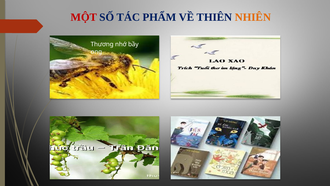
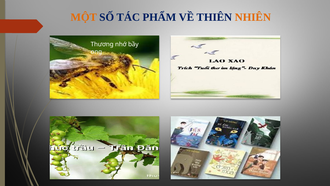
MỘT colour: red -> orange (84, 17)
